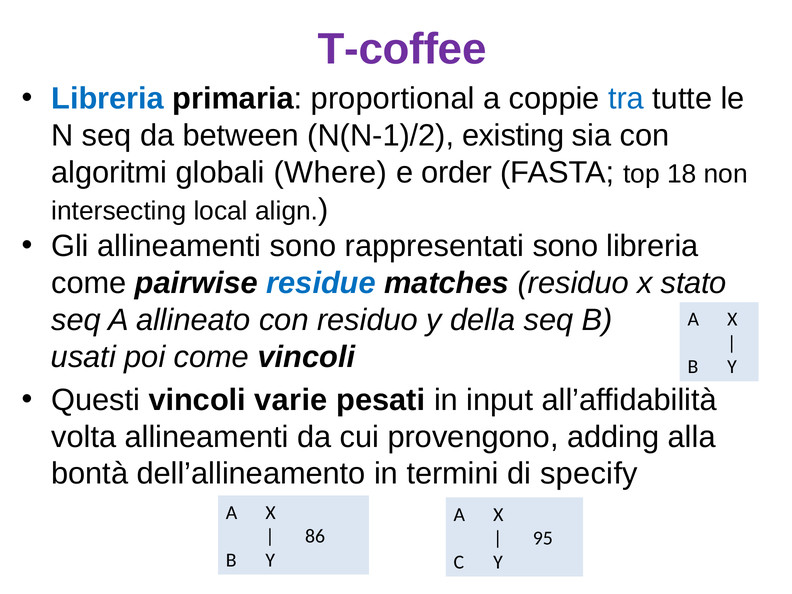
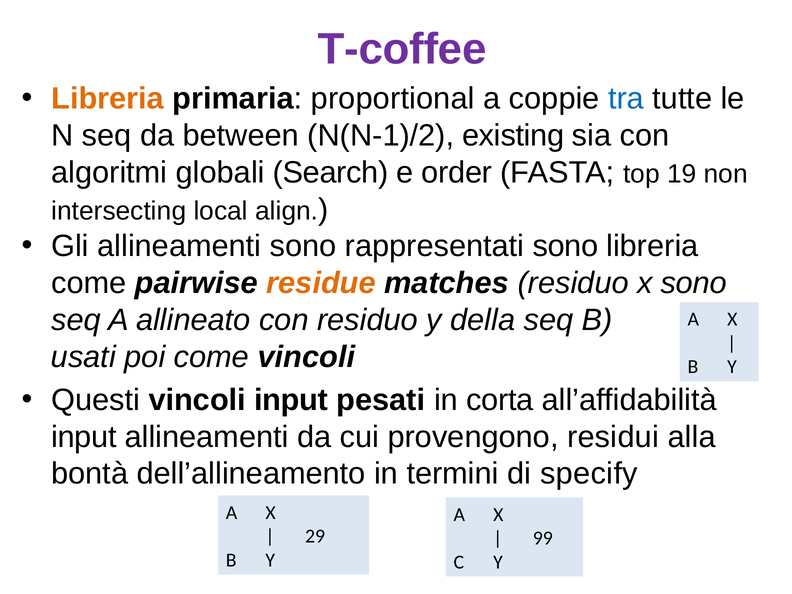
Libreria colour: blue -> orange (108, 99)
Where: Where -> Search (331, 173)
18: 18 -> 19 (682, 174)
residue colour: blue -> orange (321, 283)
x stato: stato -> sono (694, 283)
vincoli varie: varie -> input (291, 400)
input: input -> corta (500, 400)
volta: volta -> input (84, 437)
adding: adding -> residui (613, 437)
86: 86 -> 29 (315, 536)
95: 95 -> 99 (543, 538)
